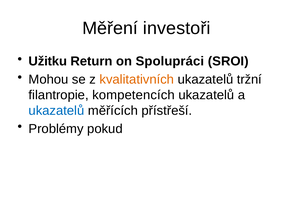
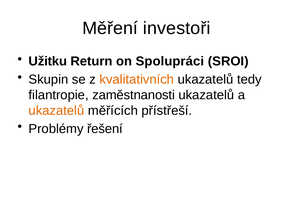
Mohou: Mohou -> Skupin (48, 80)
tržní: tržní -> tedy (249, 80)
kompetencích: kompetencích -> zaměstnanosti (134, 95)
ukazatelů colour: blue -> orange (56, 111)
pokud: pokud -> řešení (105, 129)
